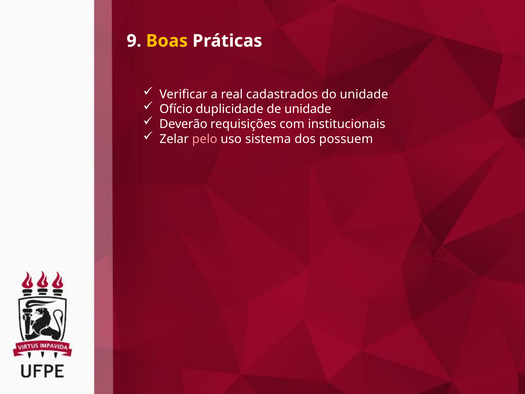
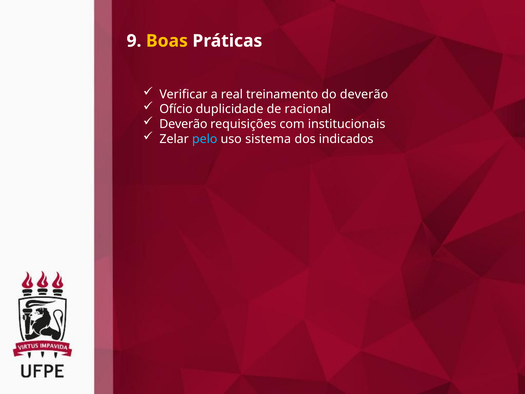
cadastrados: cadastrados -> treinamento (282, 94)
do unidade: unidade -> deverão (364, 94)
de unidade: unidade -> racional (308, 109)
pelo colour: pink -> light blue (205, 139)
possuem: possuem -> indicados (346, 139)
